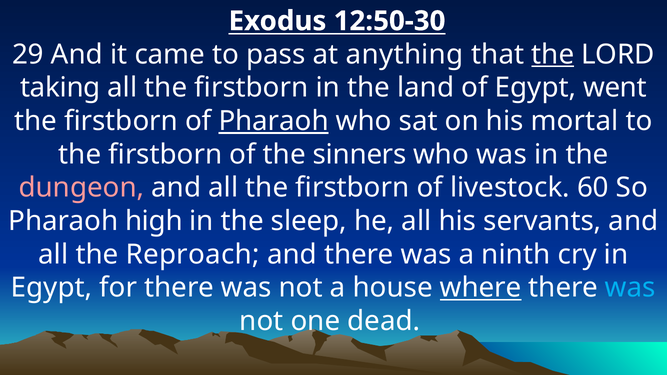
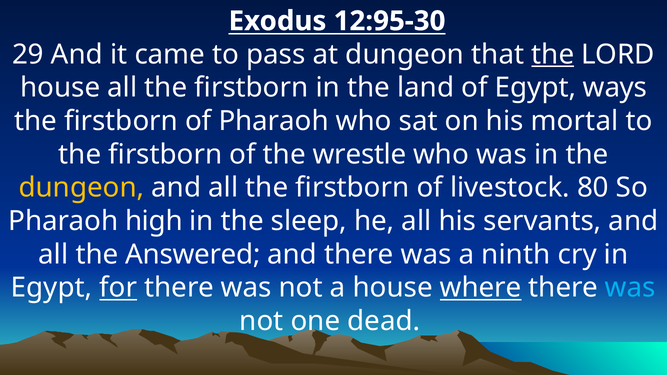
12:50-30: 12:50-30 -> 12:95-30 (390, 21)
at anything: anything -> dungeon (405, 54)
taking: taking -> house (60, 88)
went: went -> ways (615, 88)
Pharaoh underline: present -> none (274, 121)
sinners: sinners -> wrestle (360, 154)
dungeon colour: pink -> yellow (81, 188)
60: 60 -> 80 (593, 188)
Reproach: Reproach -> Answered (193, 254)
for underline: none -> present (118, 288)
